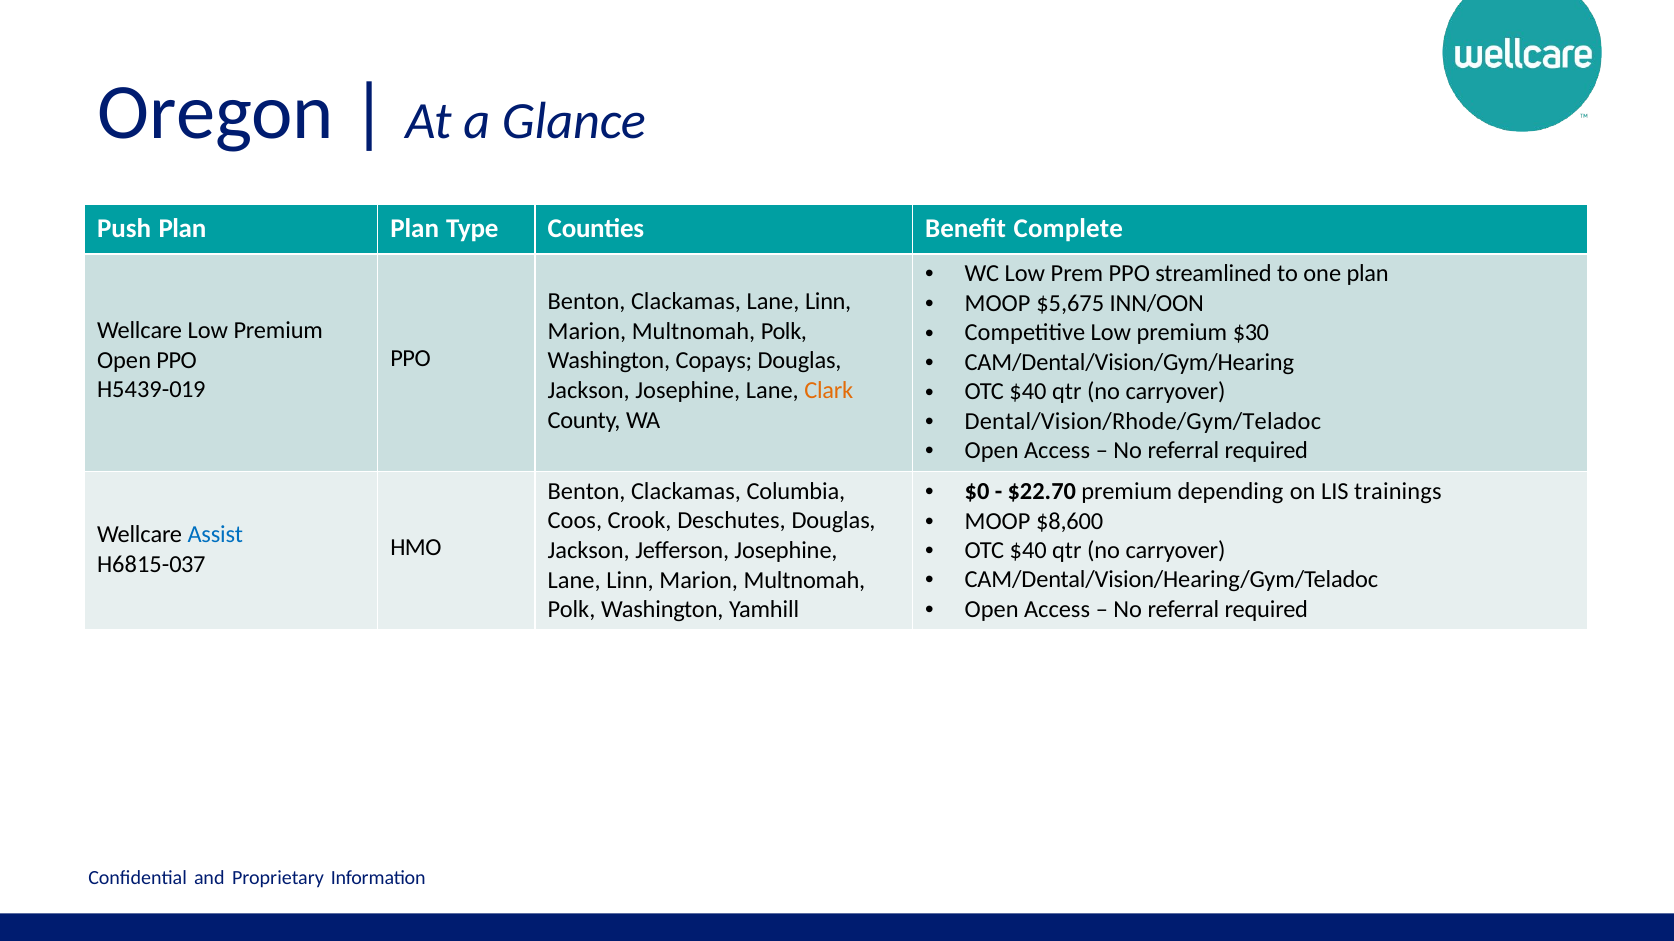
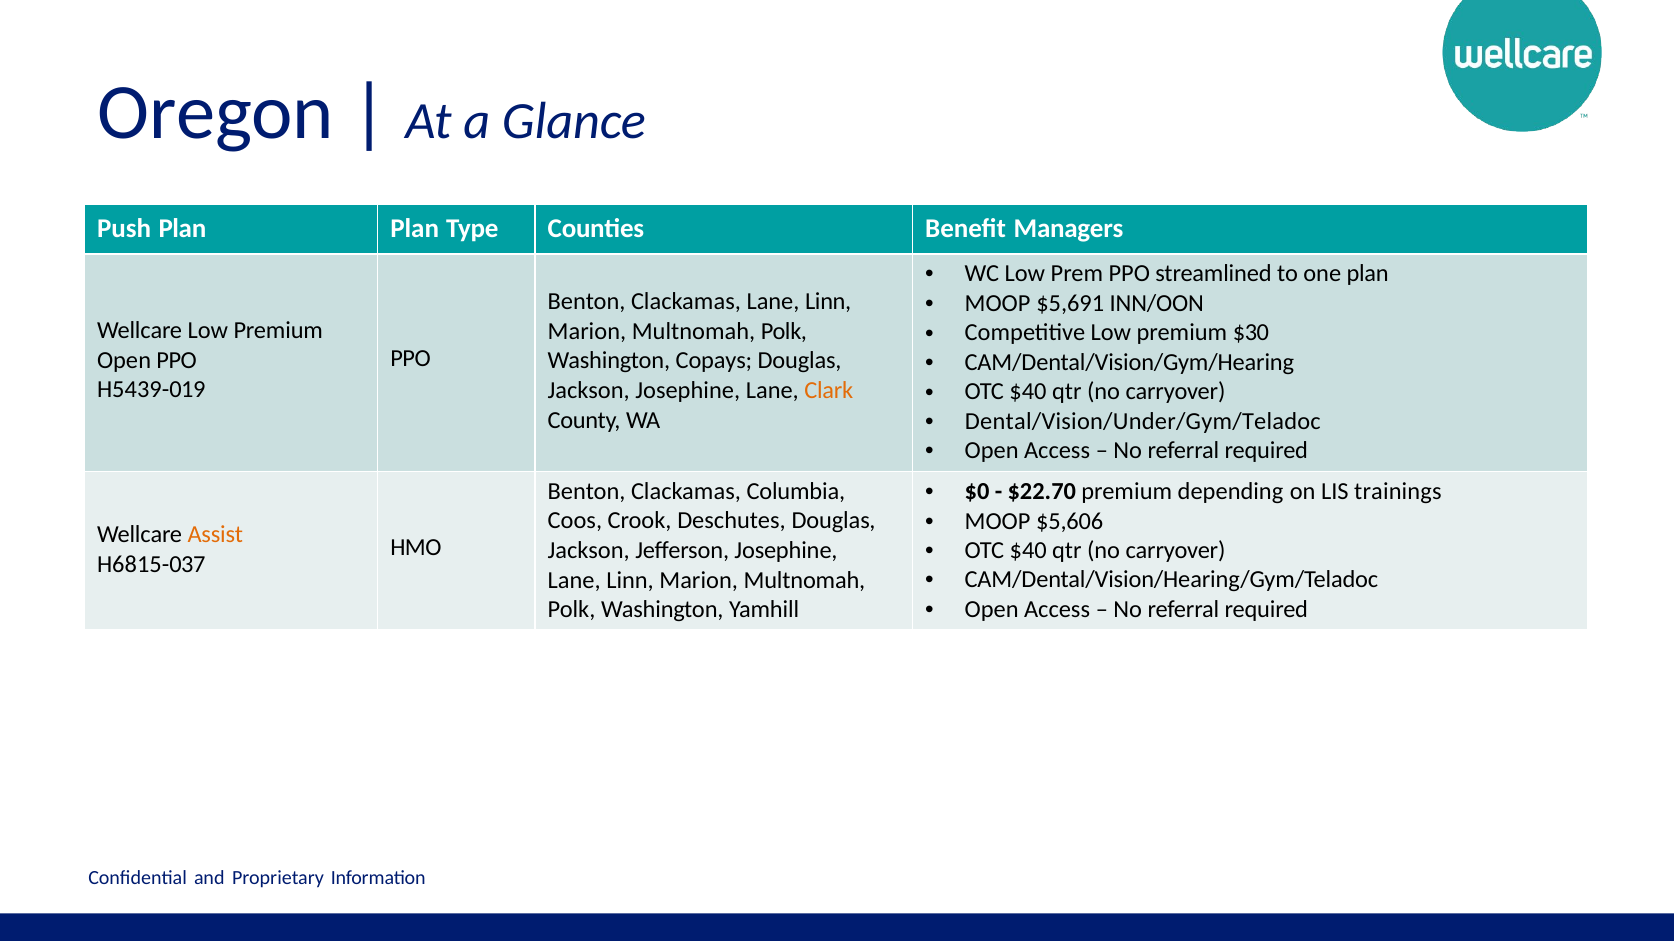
Complete: Complete -> Managers (1069, 229)
$5,675: $5,675 -> $5,691 (1070, 304)
Dental/Vision/Rhode/Gym/Teladoc: Dental/Vision/Rhode/Gym/Teladoc -> Dental/Vision/Under/Gym/Teladoc (1143, 422)
$8,600: $8,600 -> $5,606 (1070, 522)
Assist colour: blue -> orange (215, 534)
